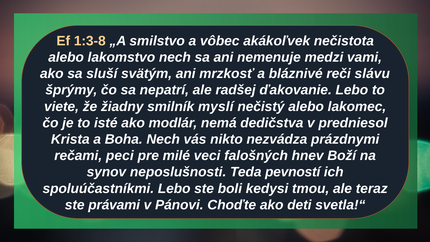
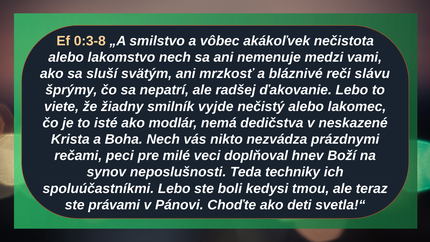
1:3-8: 1:3-8 -> 0:3-8 (90, 41)
myslí: myslí -> vyjde (216, 106)
predniesol: predniesol -> neskazené (353, 123)
falošných: falošných -> doplňoval (256, 156)
pevností: pevností -> techniky (293, 172)
